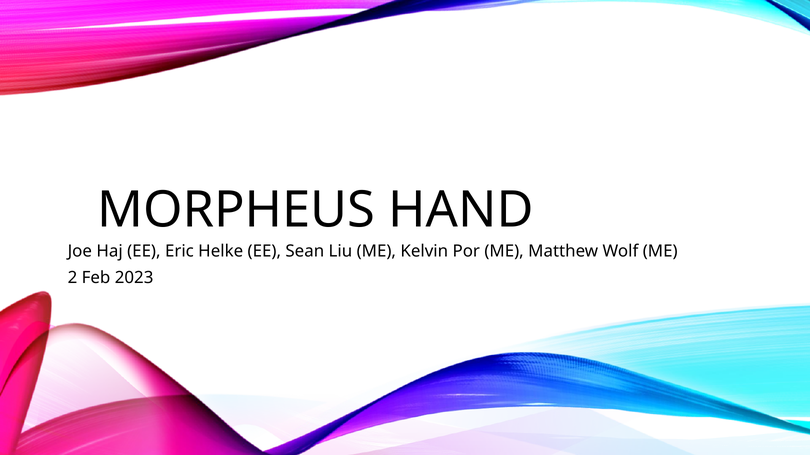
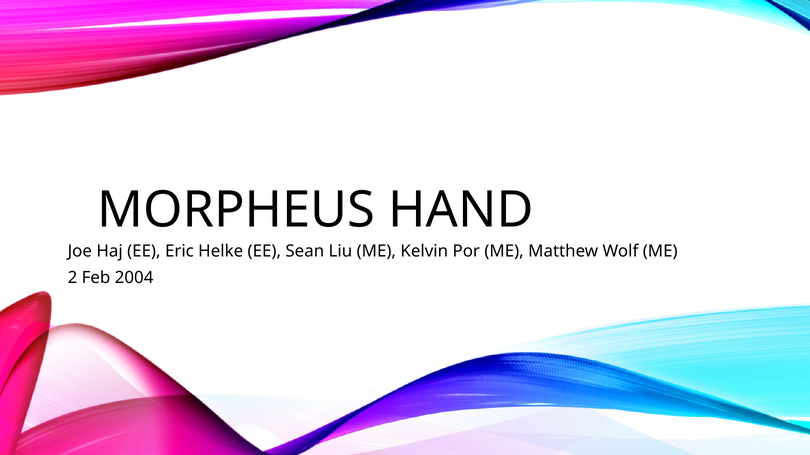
2023: 2023 -> 2004 (134, 278)
